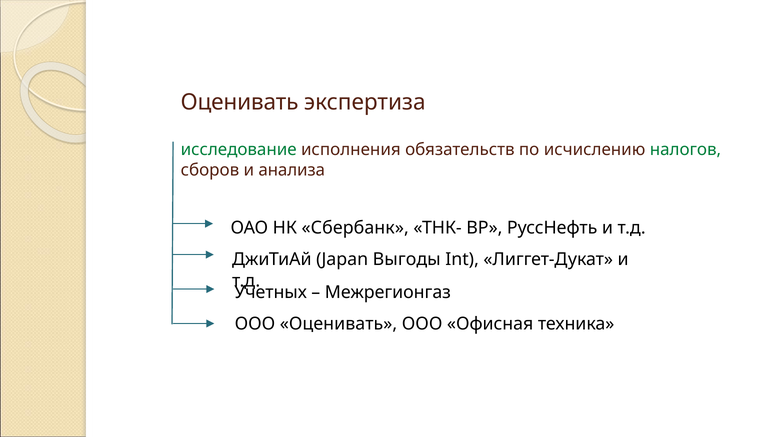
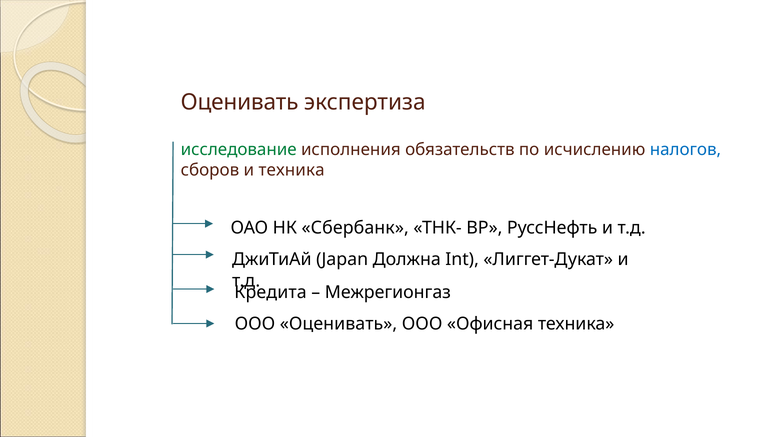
налогов colour: green -> blue (685, 150)
и анализа: анализа -> техника (292, 170)
Выгоды: Выгоды -> Должна (407, 259)
Учетных: Учетных -> Кредита (270, 292)
